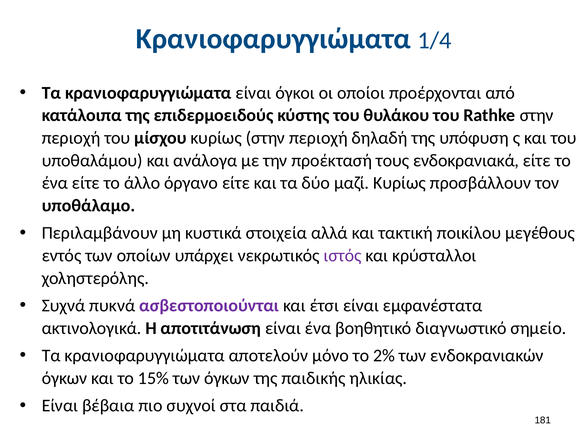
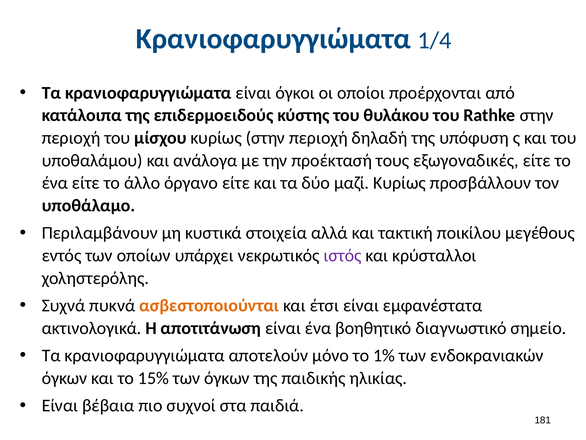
ενδοκρανιακά: ενδοκρανιακά -> εξωγοναδικές (466, 160)
ασβεστοποιούνται colour: purple -> orange (209, 305)
2%: 2% -> 1% (384, 355)
